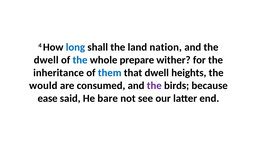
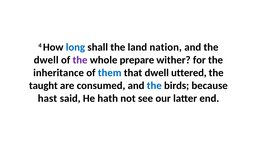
the colour: blue -> purple (80, 60)
heights: heights -> uttered (189, 73)
would: would -> taught (43, 86)
the colour: purple -> blue (154, 86)
ease: ease -> hast (47, 99)
bare: bare -> hath (108, 99)
